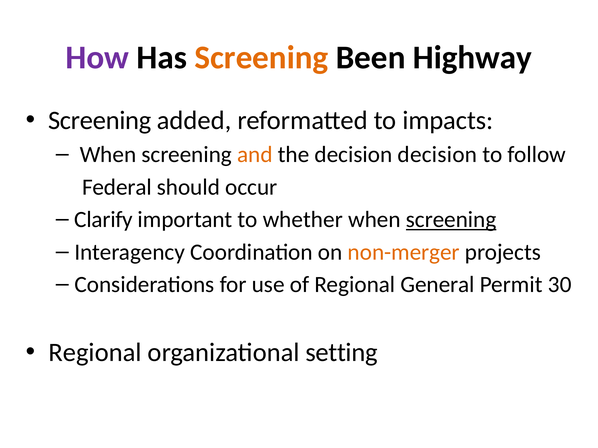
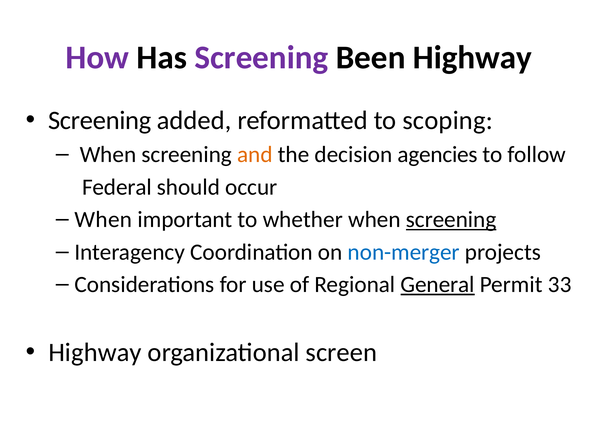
Screening colour: orange -> purple (261, 58)
impacts: impacts -> scoping (448, 120)
decision decision: decision -> agencies (438, 155)
Clarify: Clarify -> When (103, 220)
non-merger colour: orange -> blue (404, 252)
General underline: none -> present (438, 285)
30: 30 -> 33 (560, 285)
Regional: Regional -> Highway (95, 353)
setting: setting -> screen (341, 353)
